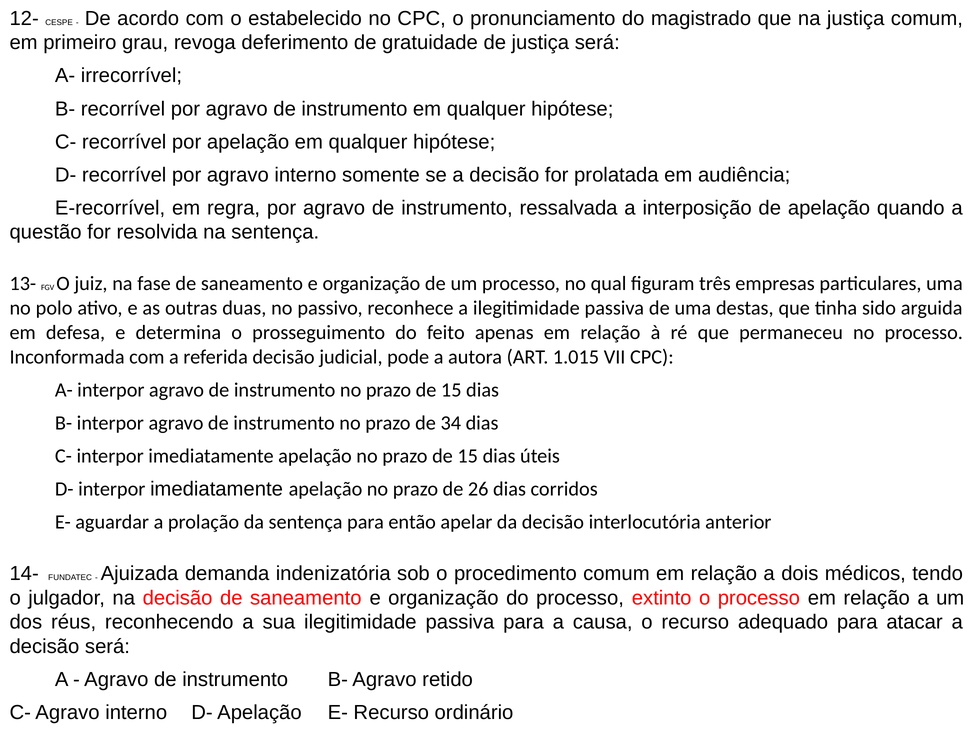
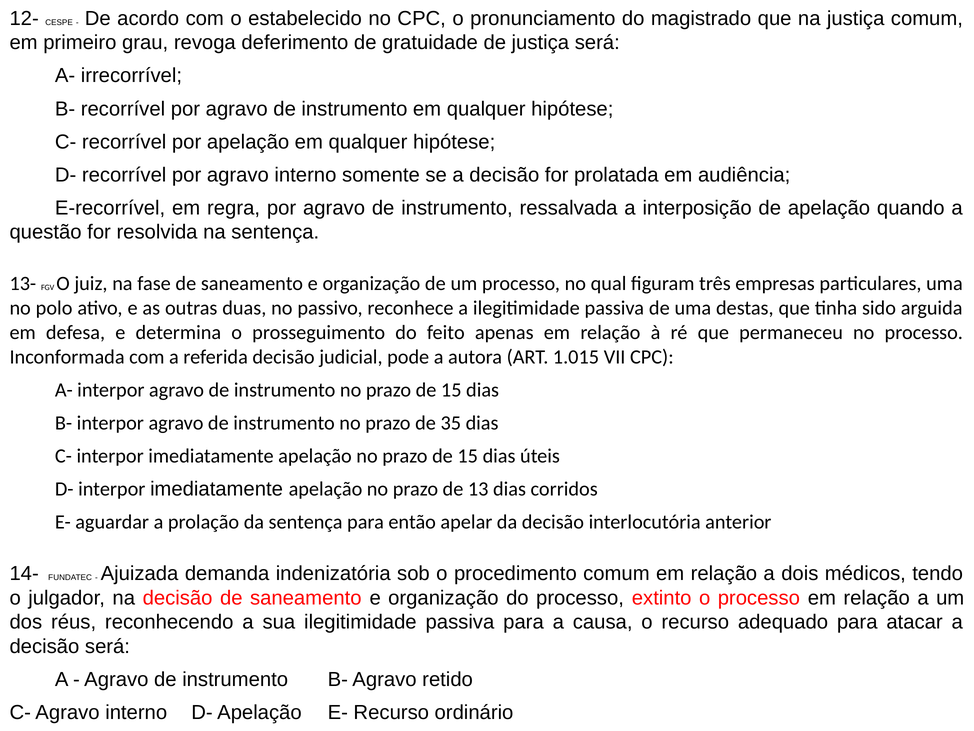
34: 34 -> 35 (451, 423)
26: 26 -> 13 (478, 489)
